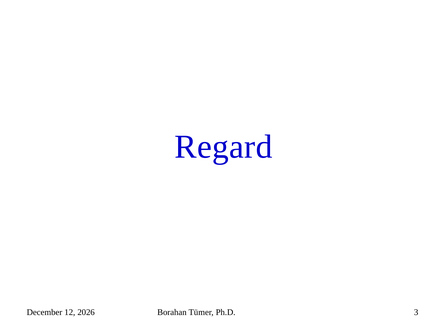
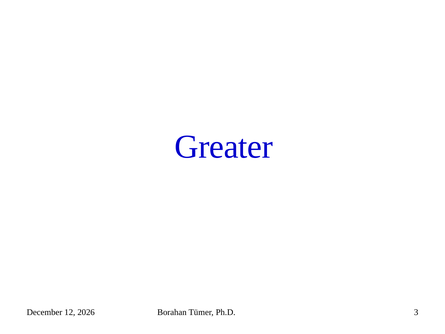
Regard: Regard -> Greater (224, 147)
